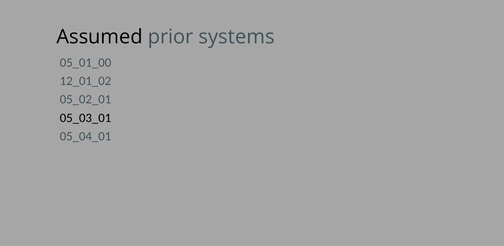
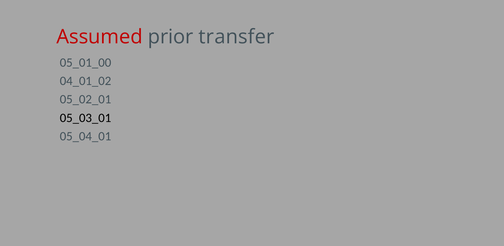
Assumed colour: black -> red (100, 37)
systems: systems -> transfer (237, 37)
12_01_02: 12_01_02 -> 04_01_02 (85, 81)
